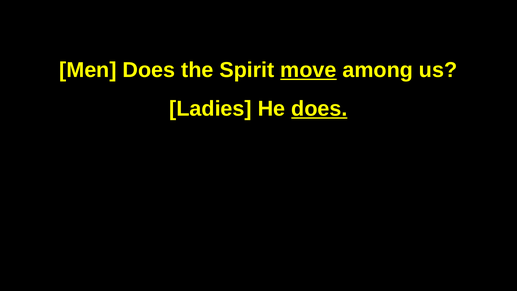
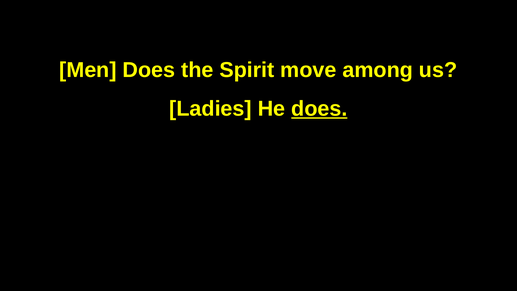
move underline: present -> none (308, 70)
